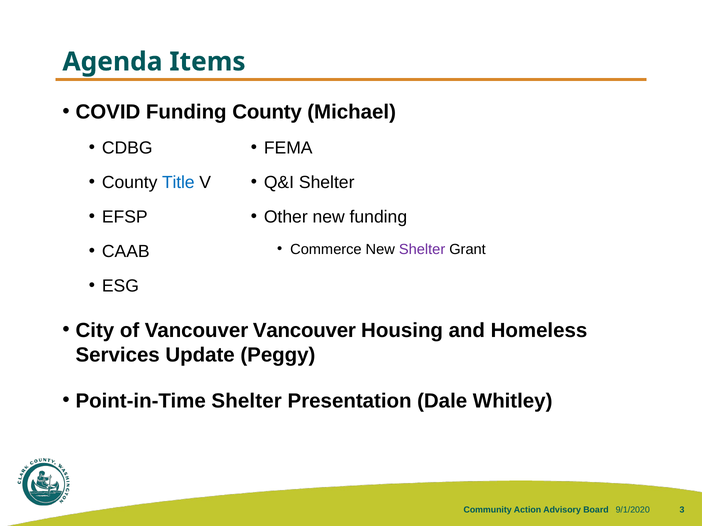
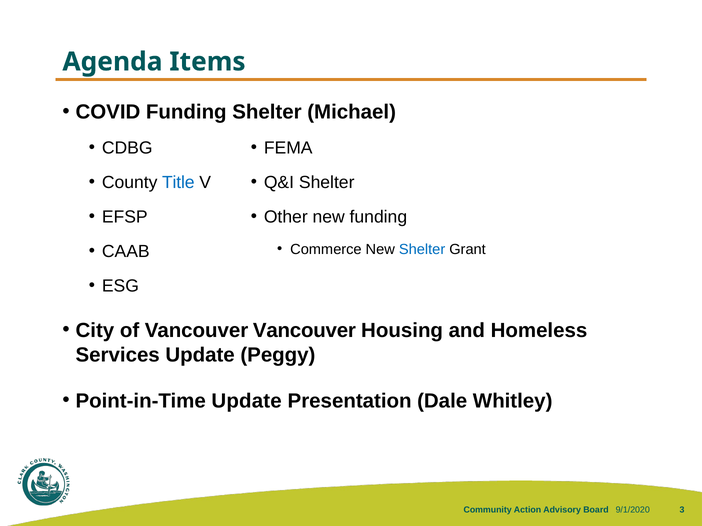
Funding County: County -> Shelter (267, 112)
Shelter colour: purple -> blue (422, 250)
Point-in-Time Shelter: Shelter -> Update (247, 401)
